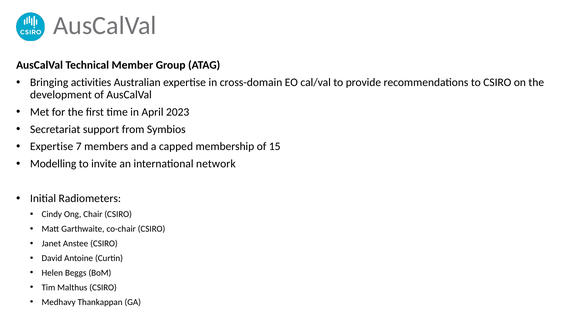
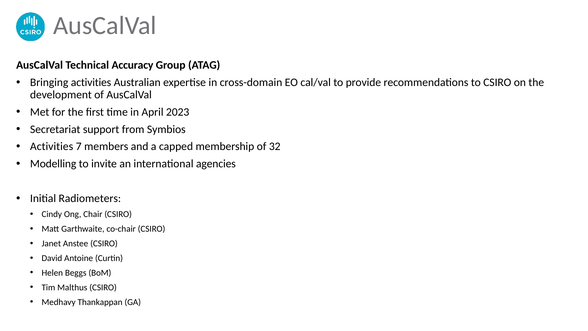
Member: Member -> Accuracy (132, 65)
Expertise: Expertise -> Activities (52, 146)
15: 15 -> 32 (275, 146)
network: network -> agencies (216, 164)
